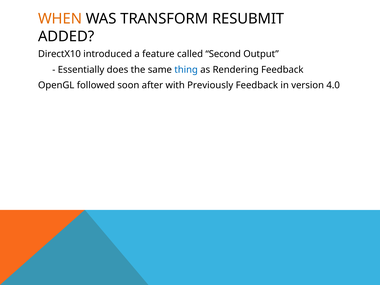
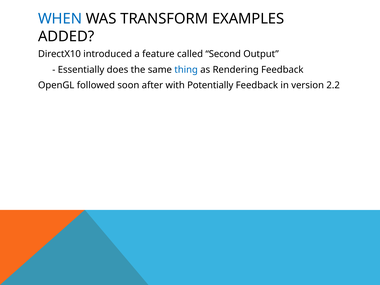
WHEN colour: orange -> blue (60, 19)
RESUBMIT: RESUBMIT -> EXAMPLES (248, 19)
Previously: Previously -> Potentially (210, 85)
4.0: 4.0 -> 2.2 (333, 85)
